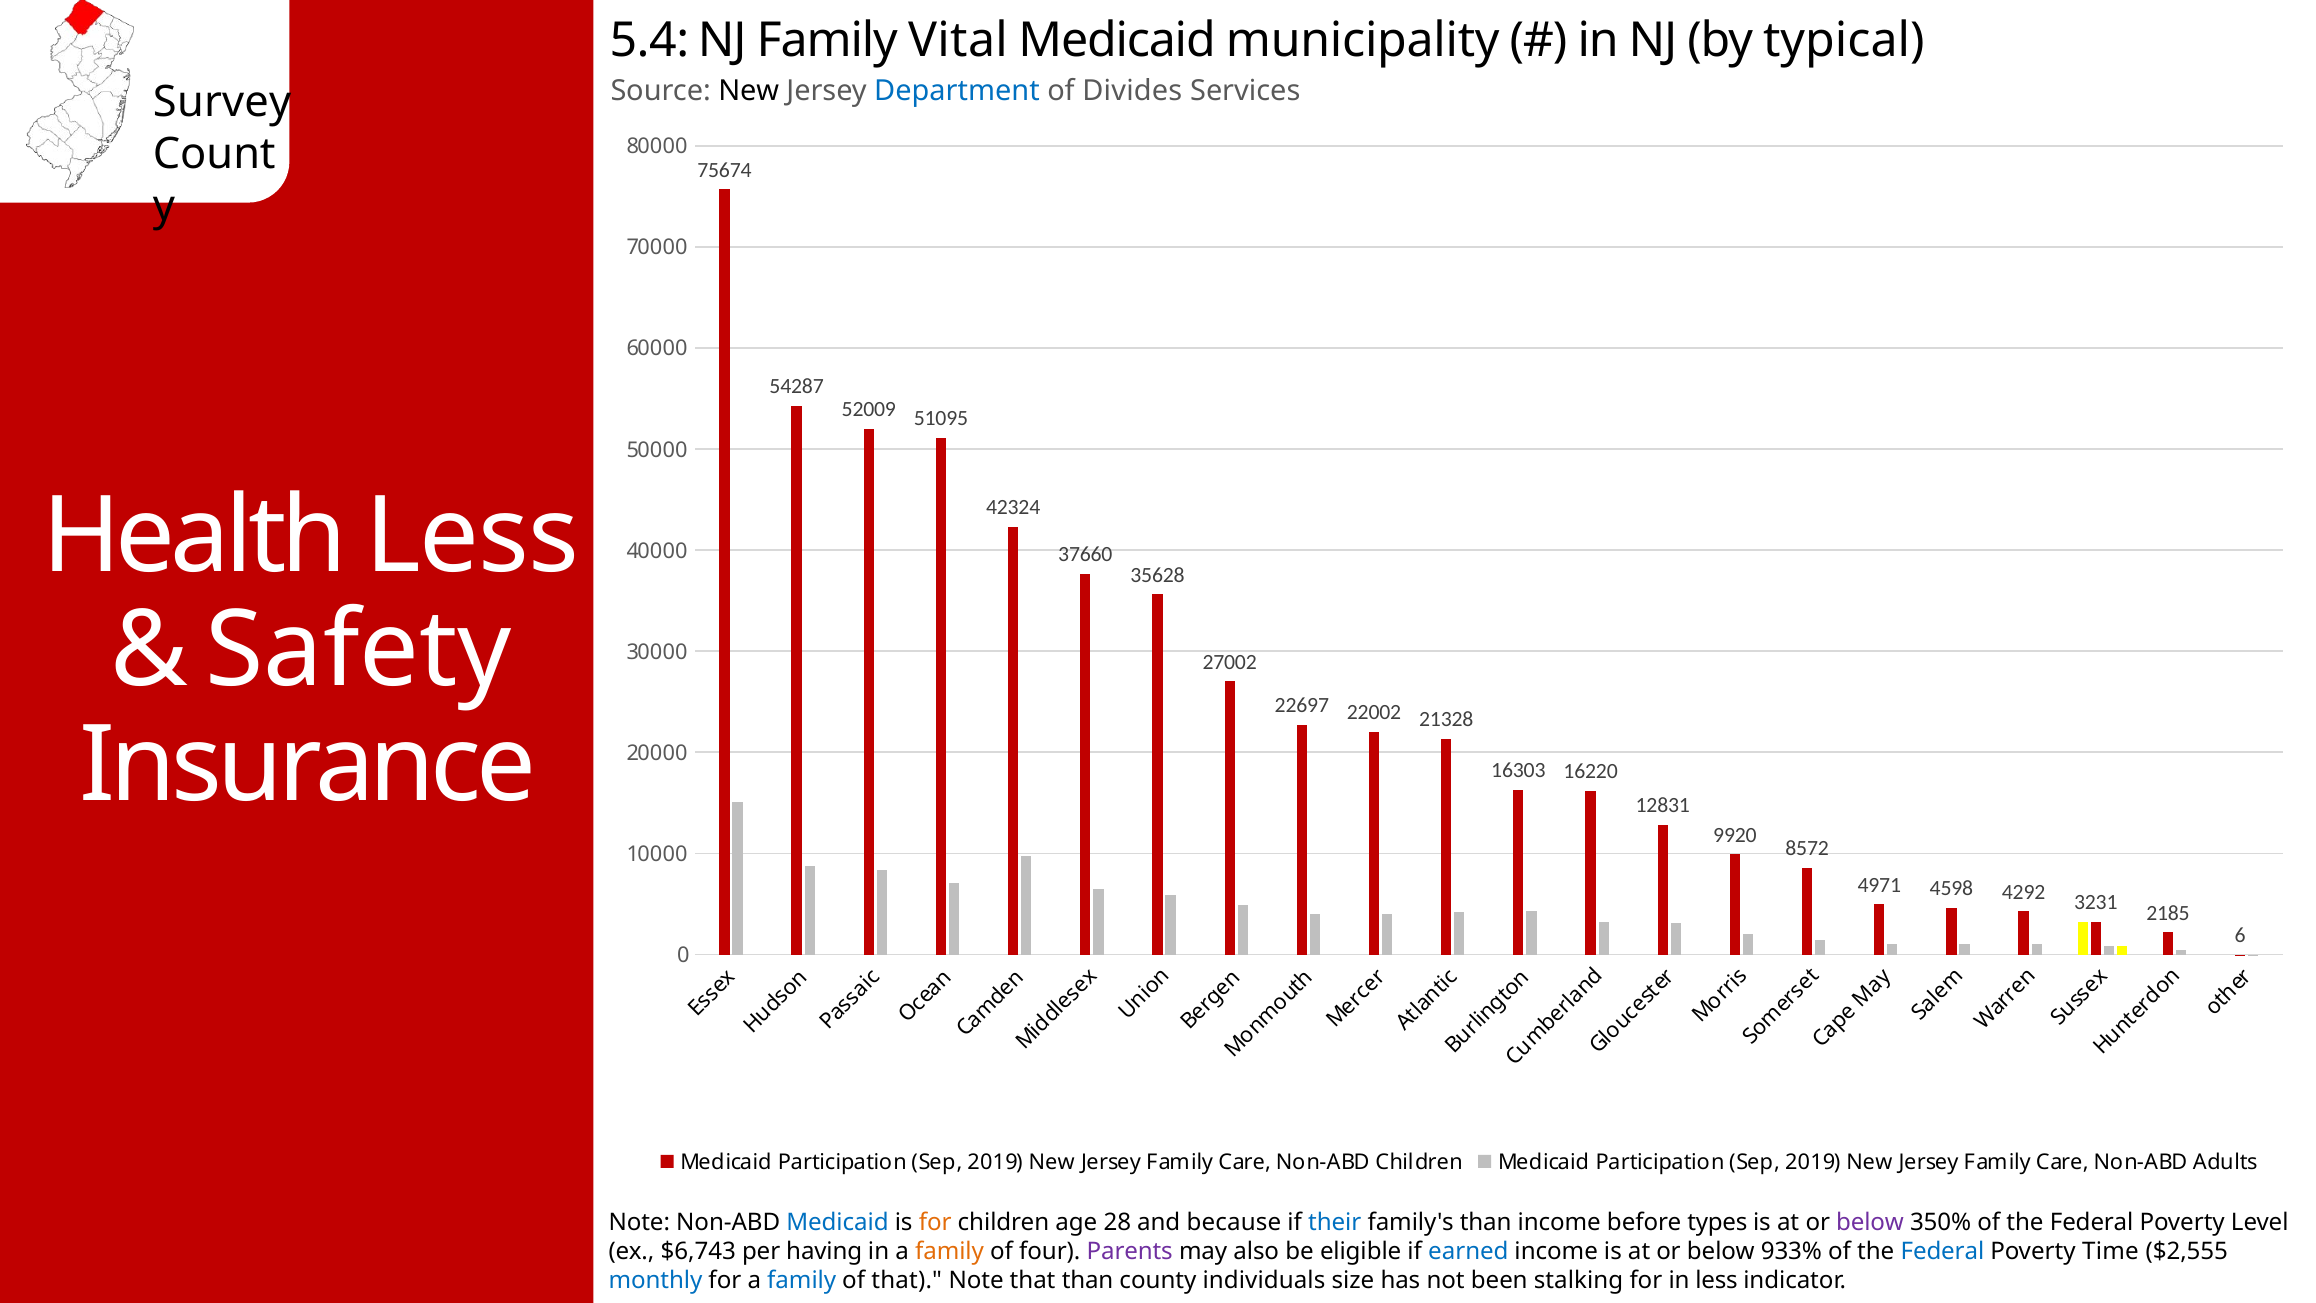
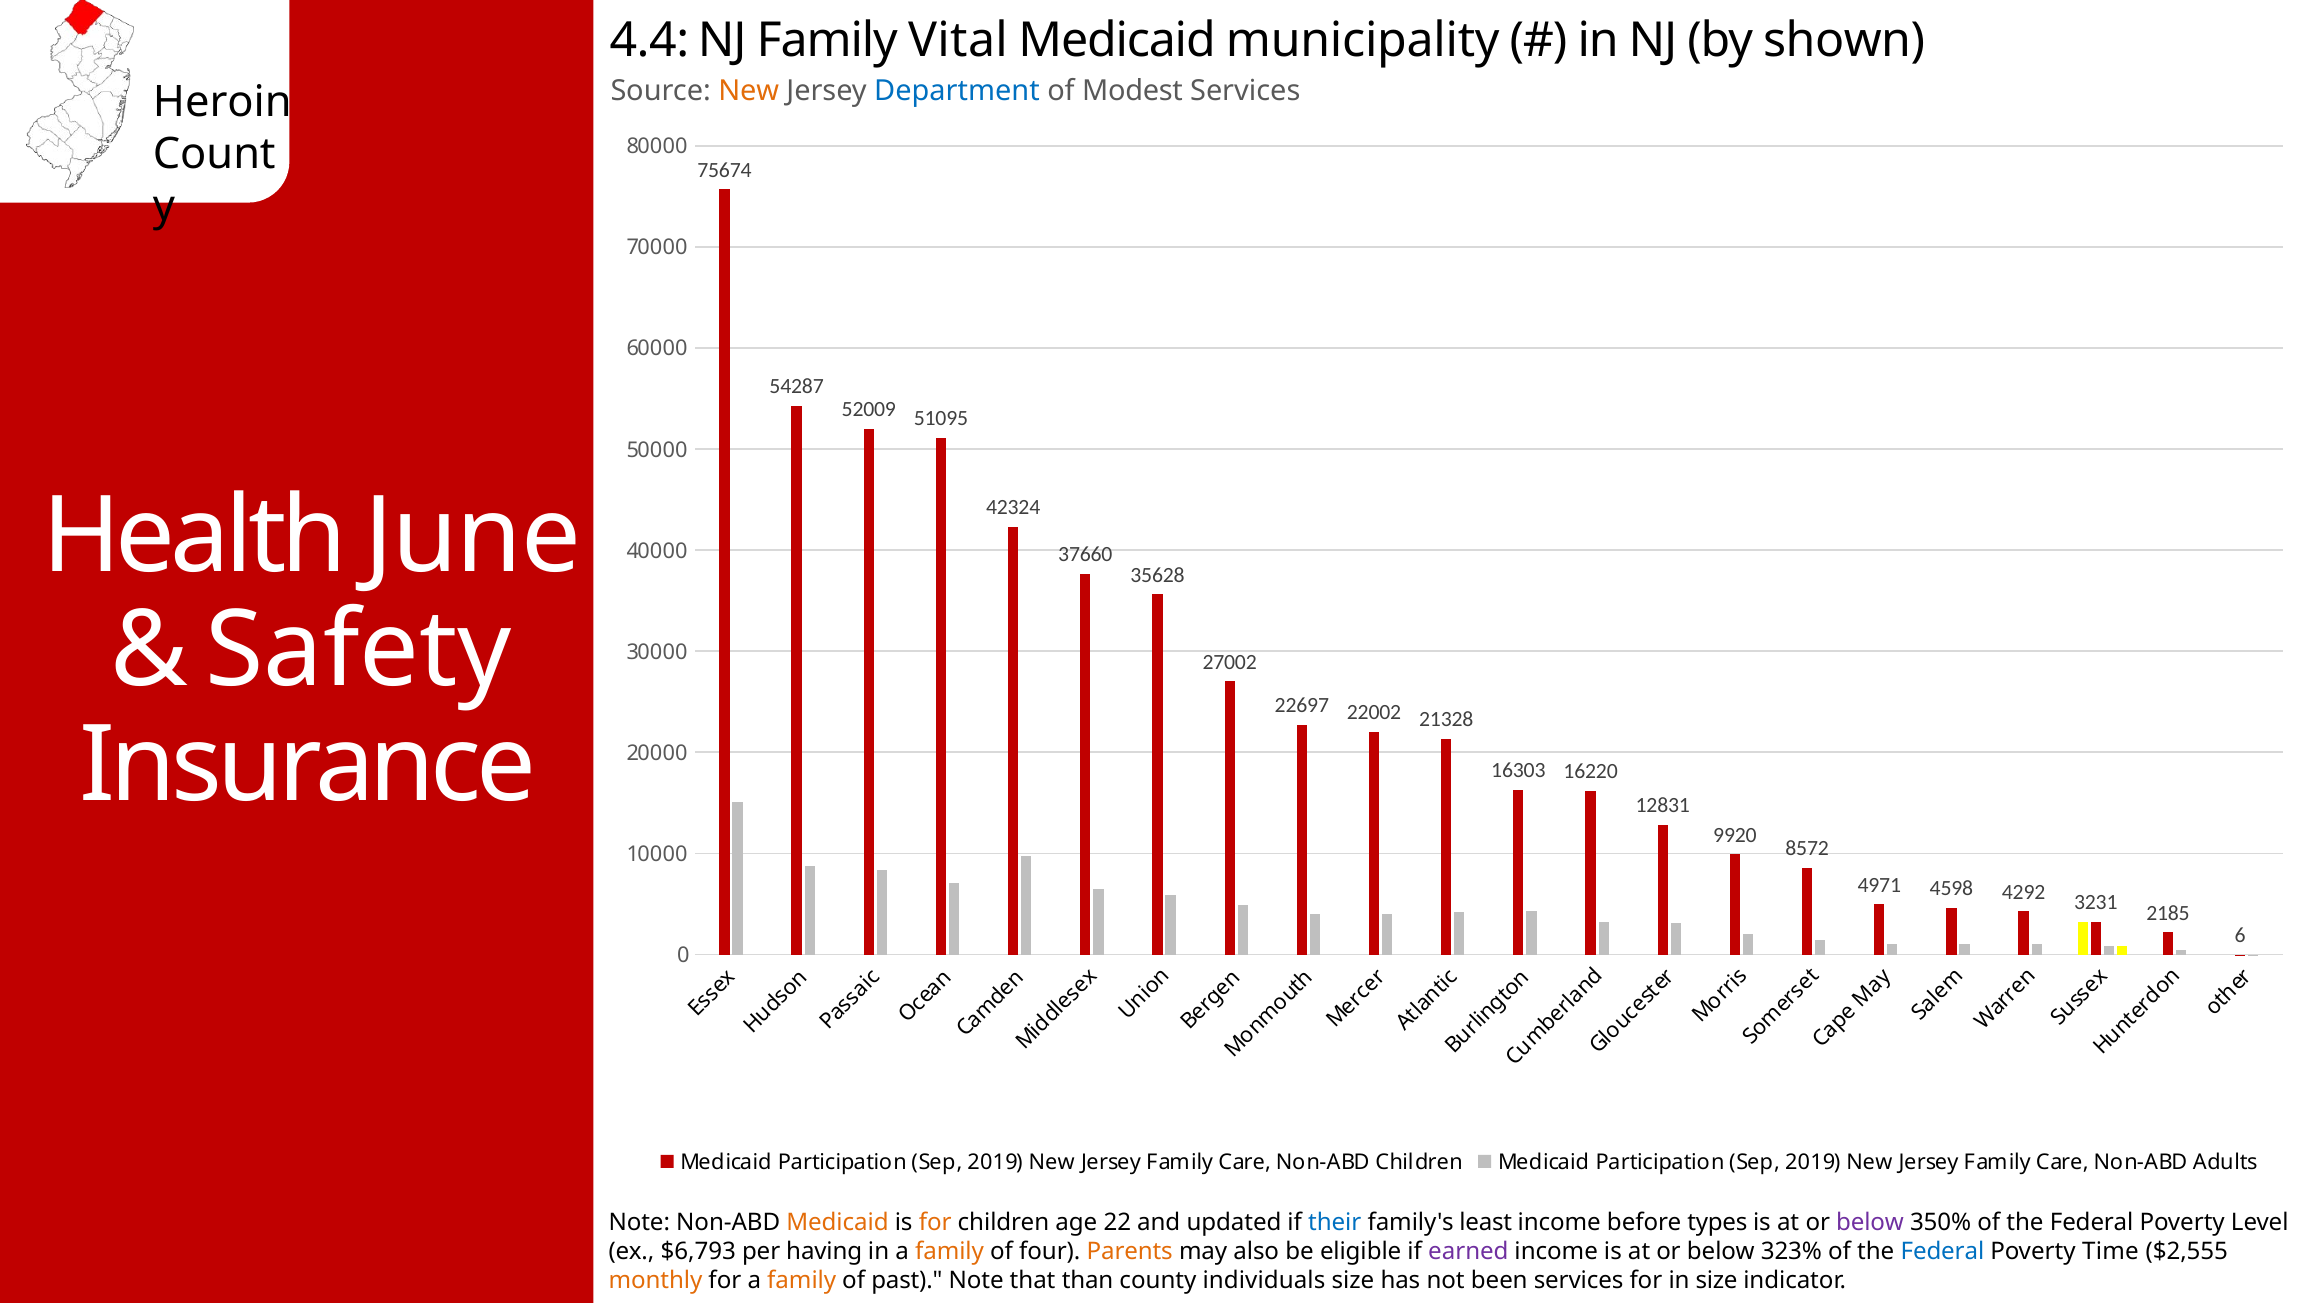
5.4: 5.4 -> 4.4 (649, 41)
typical: typical -> shown (1844, 41)
New colour: black -> orange (749, 91)
Divides: Divides -> Modest (1133, 91)
Survey: Survey -> Heroin (222, 102)
Health Less: Less -> June (473, 536)
Medicaid colour: blue -> orange (838, 1223)
28: 28 -> 22 (1117, 1223)
because: because -> updated (1234, 1223)
family's than: than -> least (1486, 1223)
$6,743: $6,743 -> $6,793 (698, 1252)
Parents colour: purple -> orange (1130, 1252)
earned colour: blue -> purple (1468, 1252)
933%: 933% -> 323% (1791, 1252)
monthly colour: blue -> orange (655, 1281)
family colour: blue -> orange (802, 1281)
of that: that -> past (907, 1281)
been stalking: stalking -> services (1579, 1281)
in less: less -> size (1717, 1281)
